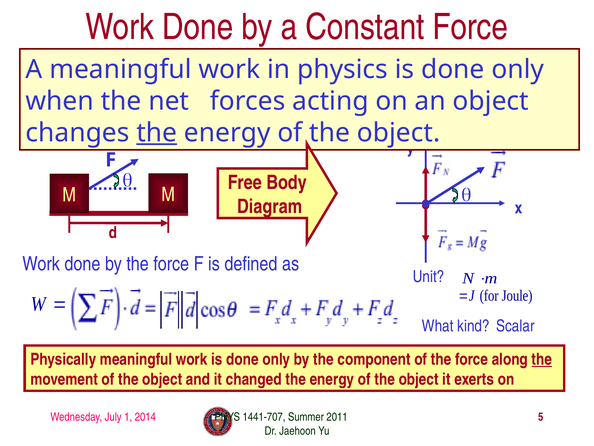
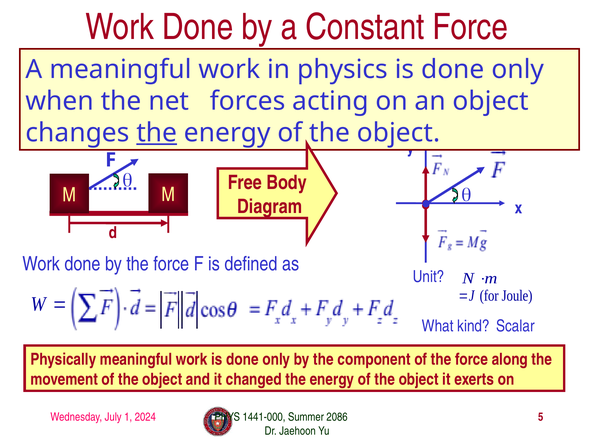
the underline: present -> none (542, 359)
2014: 2014 -> 2024 (145, 417)
1441-707: 1441-707 -> 1441-000 (264, 417)
2011: 2011 -> 2086 (337, 417)
